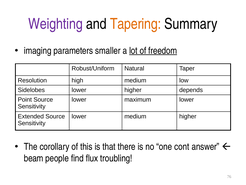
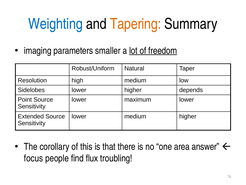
Weighting colour: purple -> blue (55, 24)
cont: cont -> area (182, 146)
beam: beam -> focus (34, 158)
